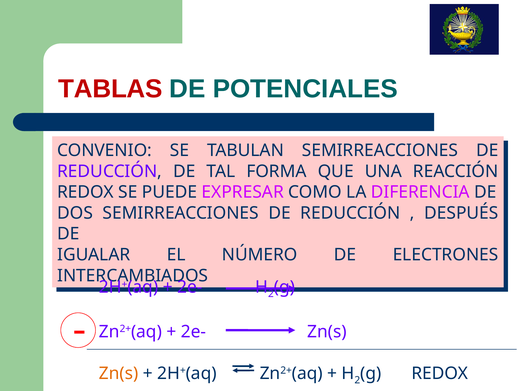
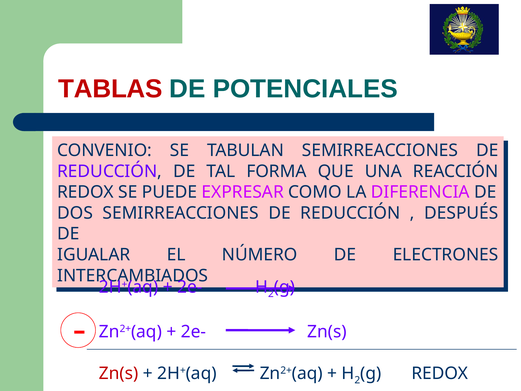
Zn(s colour: orange -> red (119, 373)
